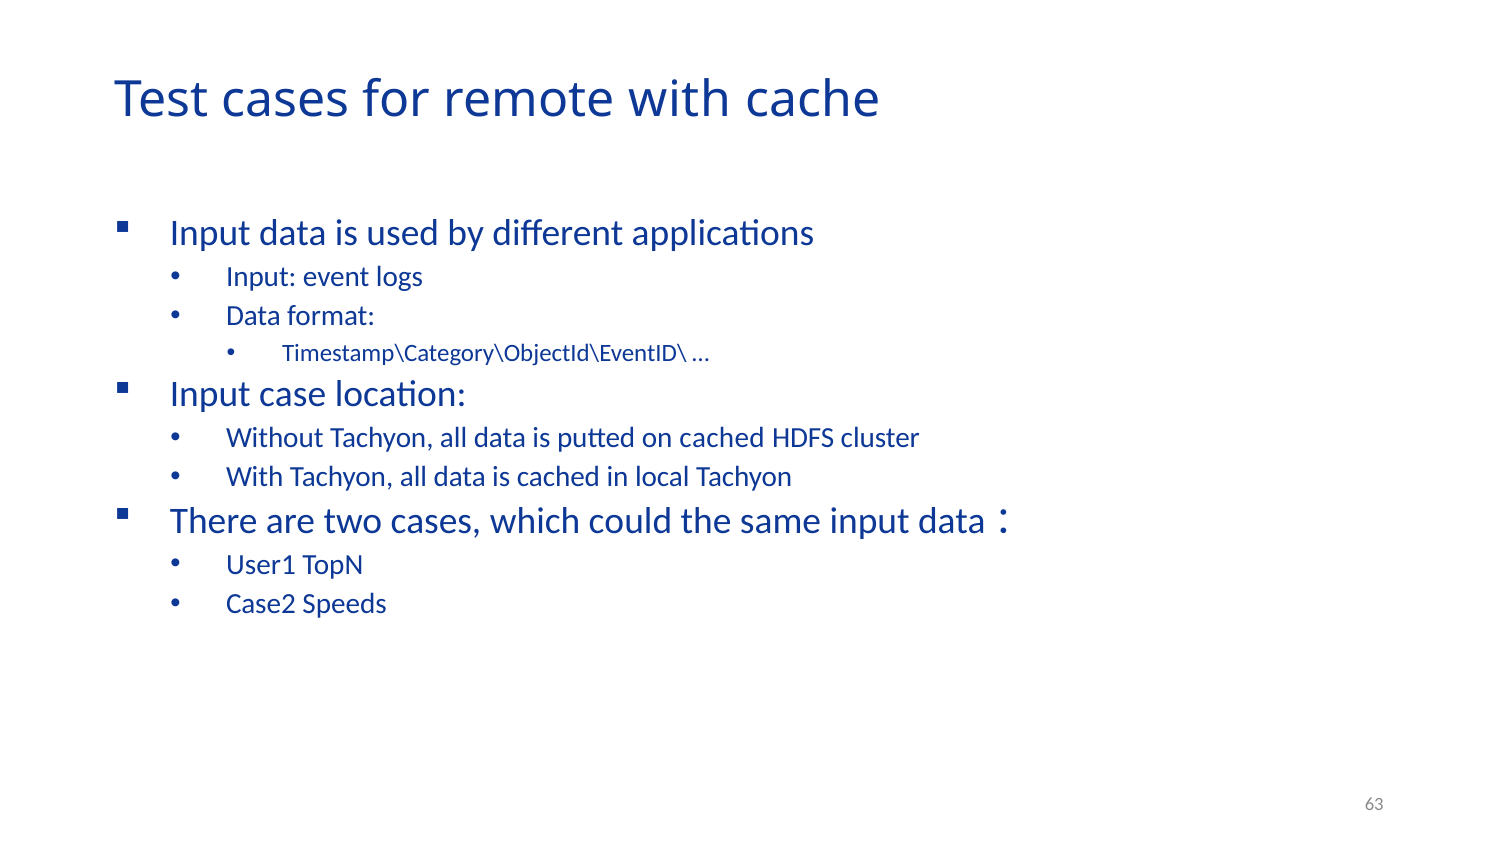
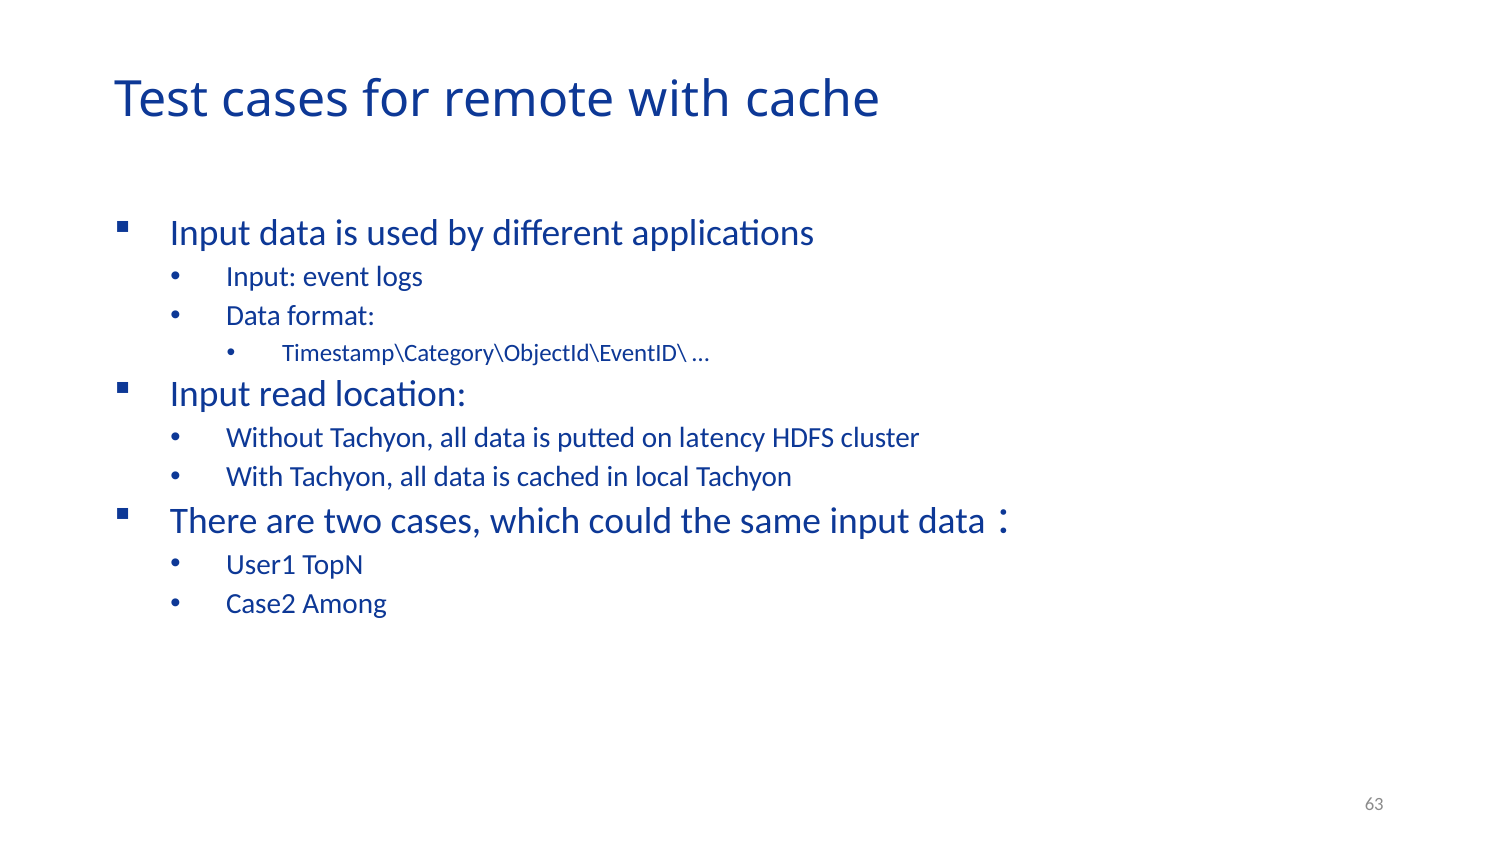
case: case -> read (293, 395)
on cached: cached -> latency (722, 439)
Speeds: Speeds -> Among (345, 604)
